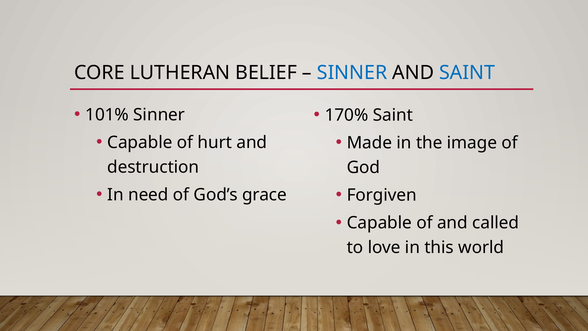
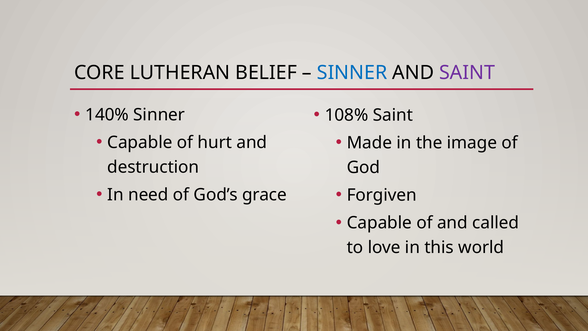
SAINT colour: blue -> purple (467, 73)
101%: 101% -> 140% (107, 115)
170%: 170% -> 108% (347, 115)
